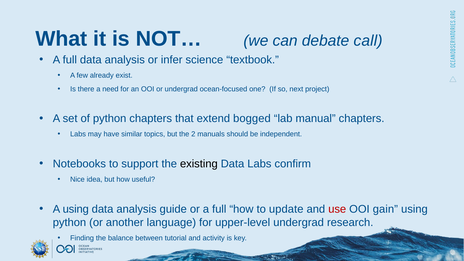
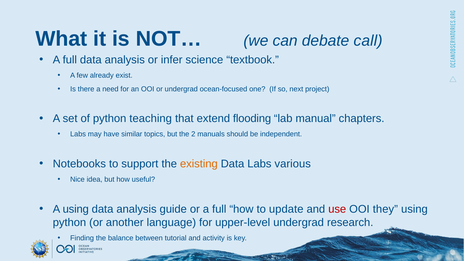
python chapters: chapters -> teaching (151, 119)
bogged: bogged -> flooding (252, 119)
existing colour: black -> orange (199, 164)
confirm: confirm -> various (293, 164)
gain: gain -> they (385, 209)
